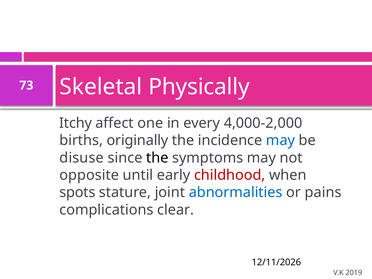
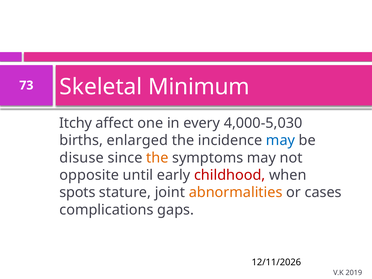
Physically: Physically -> Minimum (199, 87)
4,000-2,000: 4,000-2,000 -> 4,000-5,030 (263, 123)
originally: originally -> enlarged (137, 140)
the colour: black -> orange (157, 158)
abnormalities colour: blue -> orange (236, 192)
pains: pains -> cases (323, 192)
clear: clear -> gaps (176, 210)
